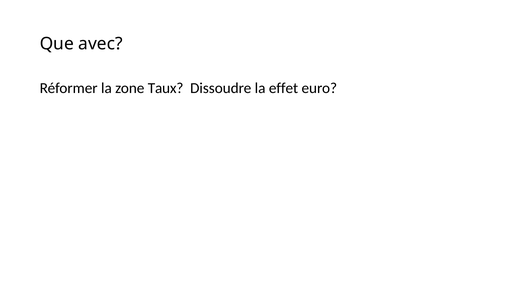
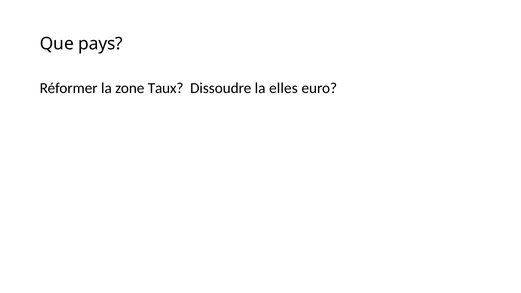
avec: avec -> pays (101, 44)
effet: effet -> elles (283, 88)
